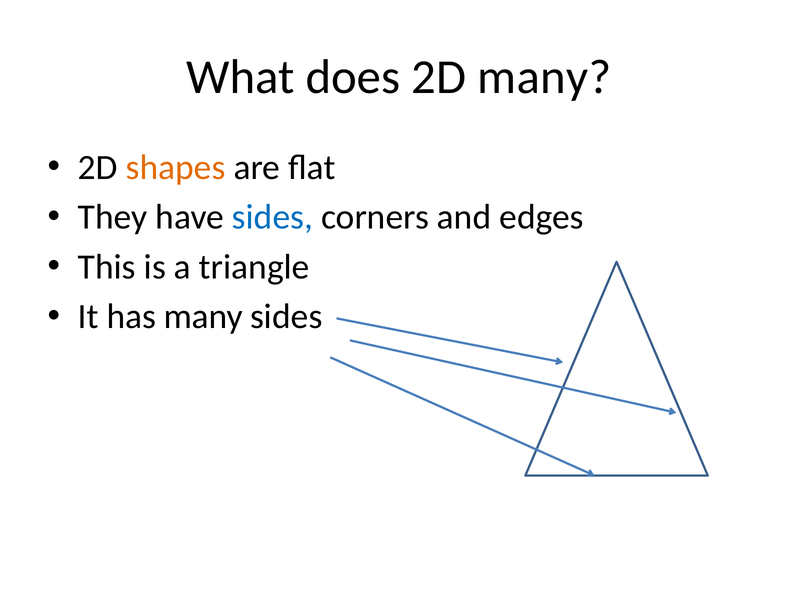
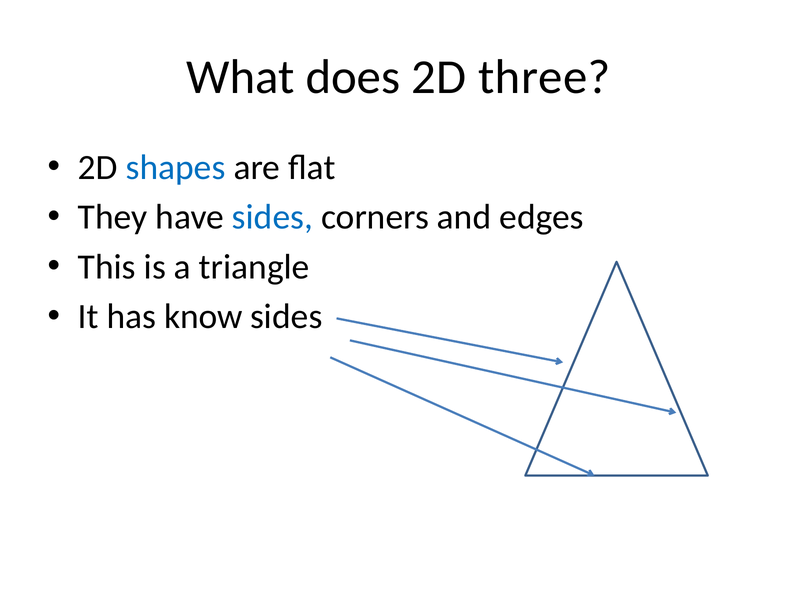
2D many: many -> three (544, 77)
shapes colour: orange -> blue (176, 168)
has many: many -> know (203, 317)
